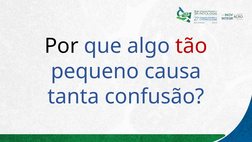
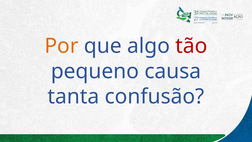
Por colour: black -> orange (61, 46)
